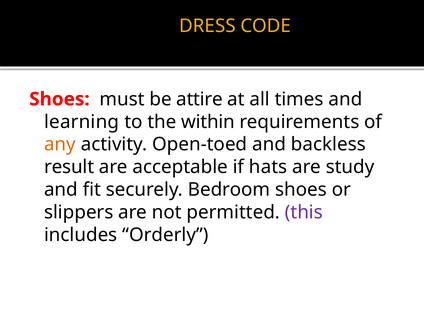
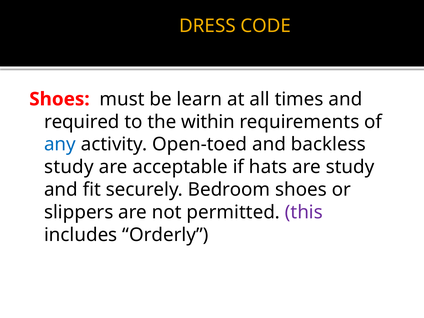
attire: attire -> learn (199, 99)
learning: learning -> required (82, 122)
any colour: orange -> blue (60, 144)
result: result -> study (69, 167)
